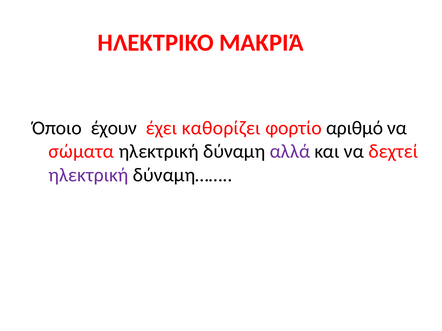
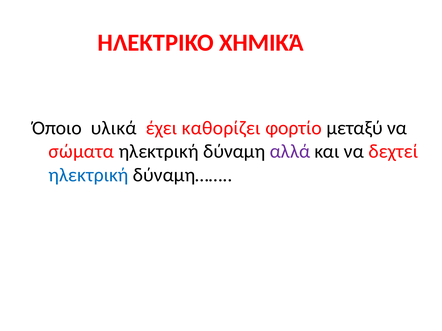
ΜΑΚΡΙΆ: ΜΑΚΡΙΆ -> ΧΗΜΙΚΆ (261, 43)
έχουν: έχουν -> υλικά (114, 128)
αριθμό: αριθμό -> μεταξύ (355, 128)
ηλεκτρική colour: purple -> blue (89, 175)
